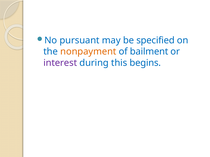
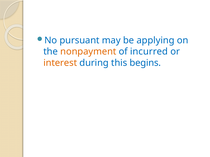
specified: specified -> applying (156, 41)
bailment: bailment -> incurred (149, 52)
interest colour: purple -> orange (60, 63)
